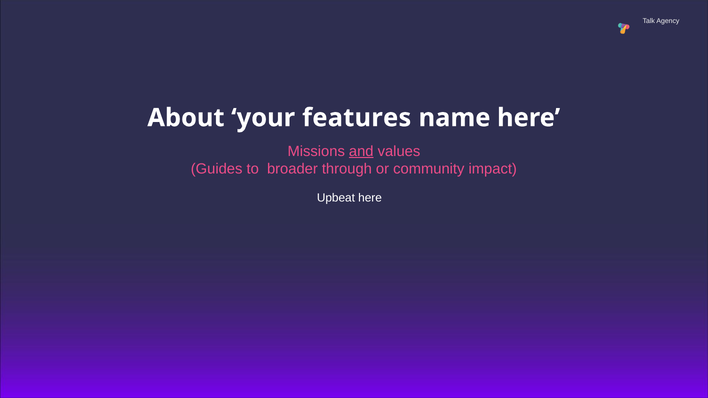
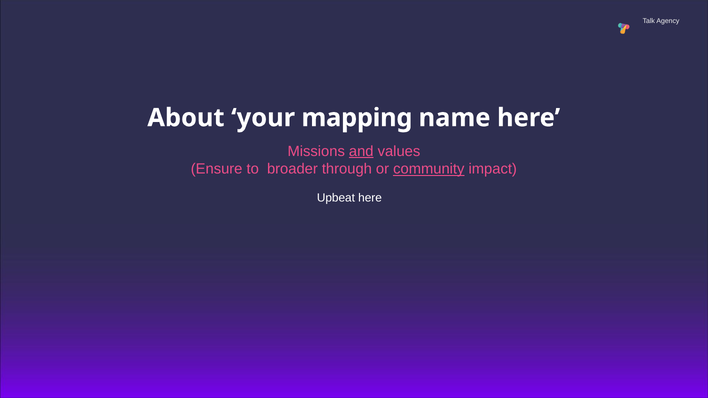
features: features -> mapping (357, 118)
Guides: Guides -> Ensure (217, 169)
community underline: none -> present (429, 169)
